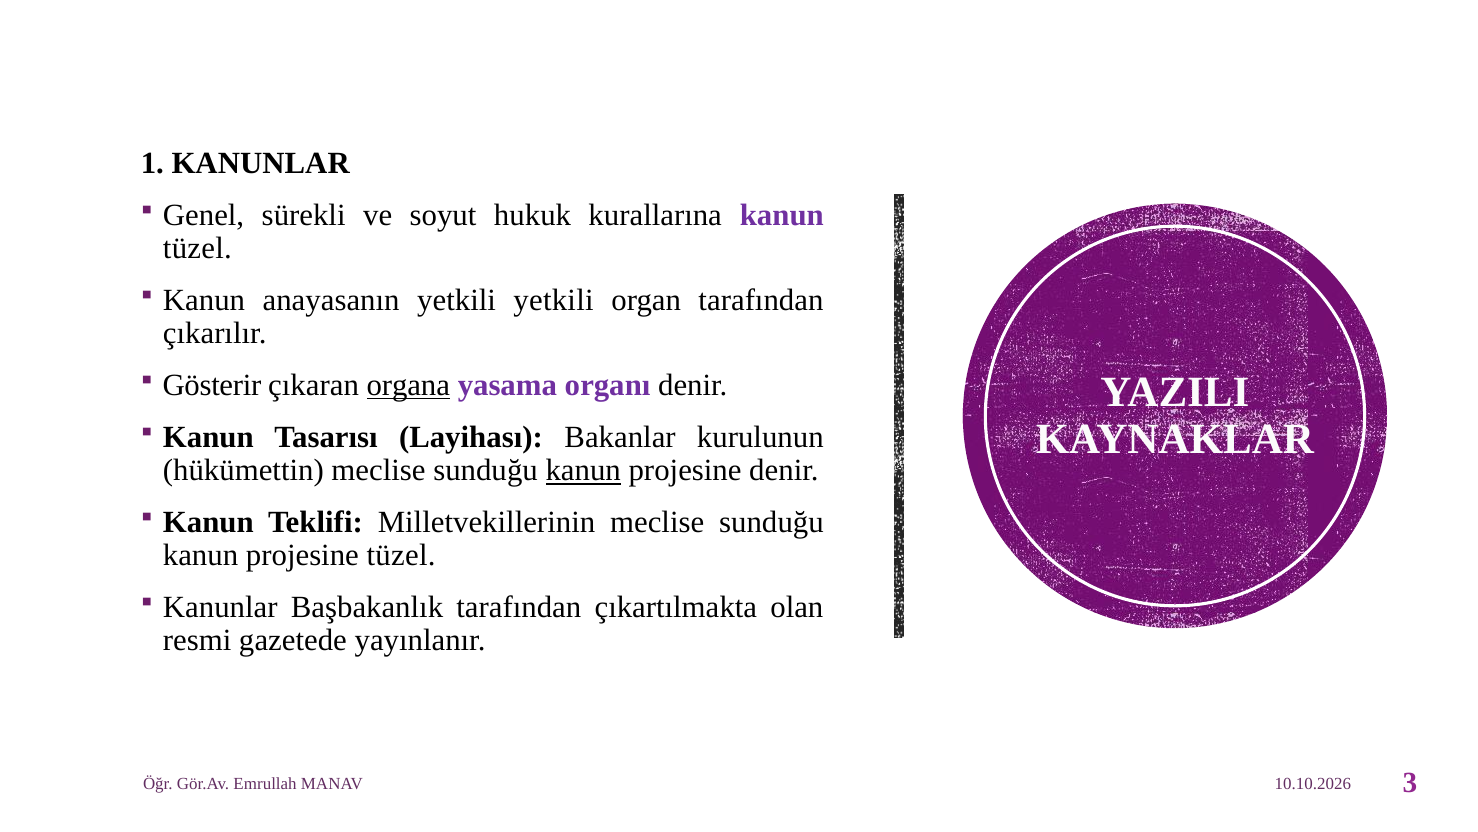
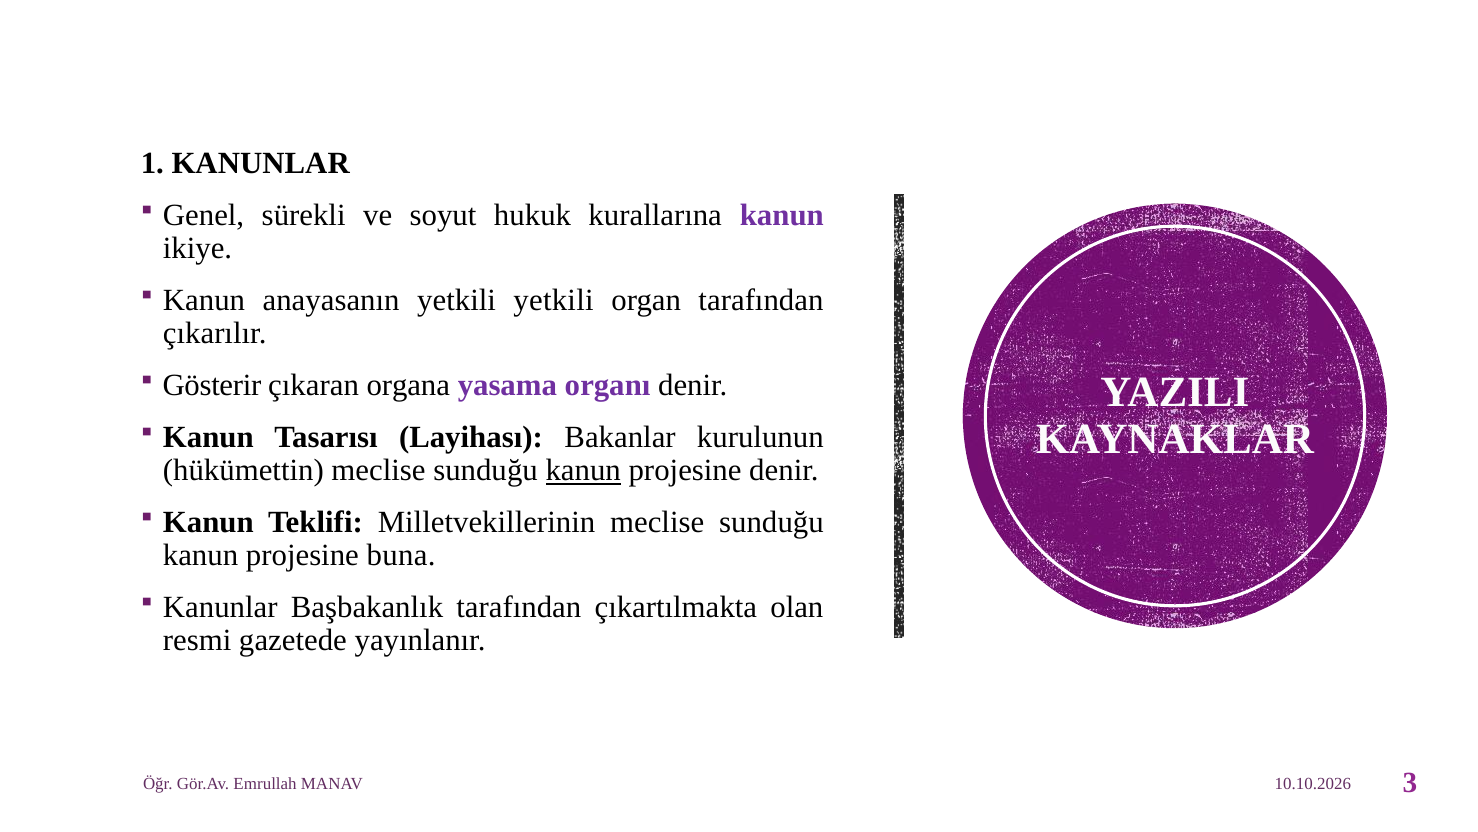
tüzel: tüzel -> ikiye (198, 248)
organa underline: present -> none (408, 385)
projesine tüzel: tüzel -> buna (401, 555)
